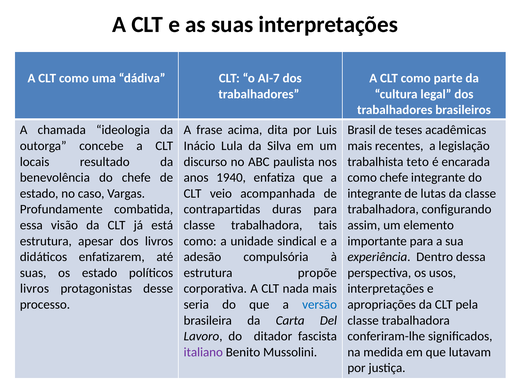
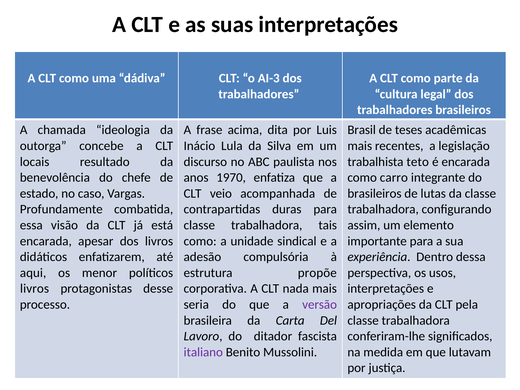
AI-7: AI-7 -> AI-3 (269, 78)
1940: 1940 -> 1970 (231, 178)
como chefe: chefe -> carro (394, 178)
integrante: integrante -> brasileiros (374, 193)
estrutura: estrutura -> encarada (46, 241)
suas: suas -> aqui (33, 273)
os estado: estado -> menor (99, 273)
versão colour: blue -> purple (320, 305)
